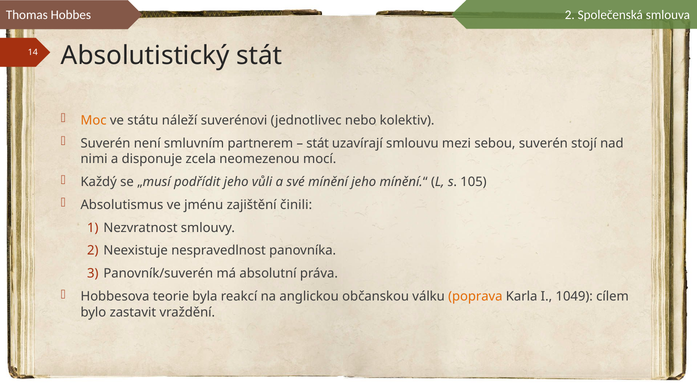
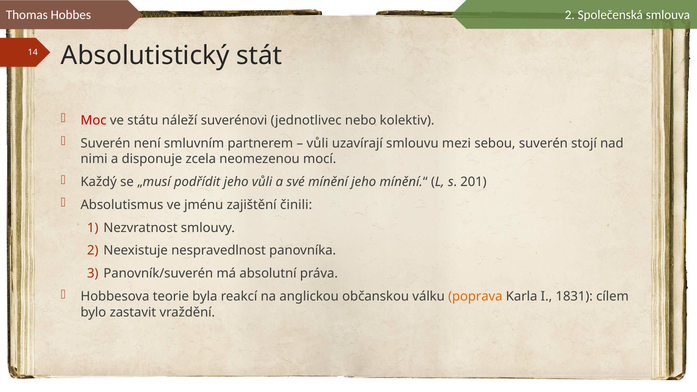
Moc colour: orange -> red (94, 120)
stát: stát -> vůli (317, 143)
105: 105 -> 201 (474, 182)
1049: 1049 -> 1831 (574, 297)
